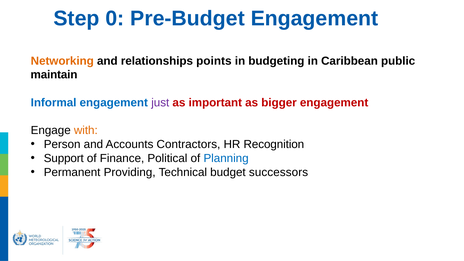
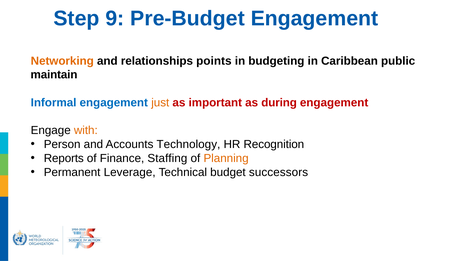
0: 0 -> 9 (115, 18)
just colour: purple -> orange (160, 103)
bigger: bigger -> during (279, 103)
Contractors: Contractors -> Technology (188, 144)
Support: Support -> Reports (64, 158)
Political: Political -> Staffing (167, 158)
Planning colour: blue -> orange (226, 158)
Providing: Providing -> Leverage (130, 172)
